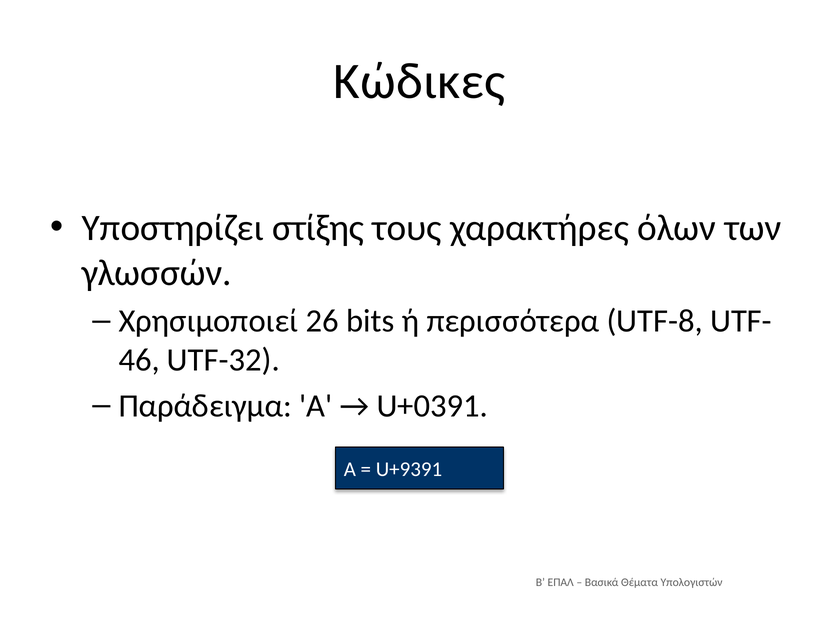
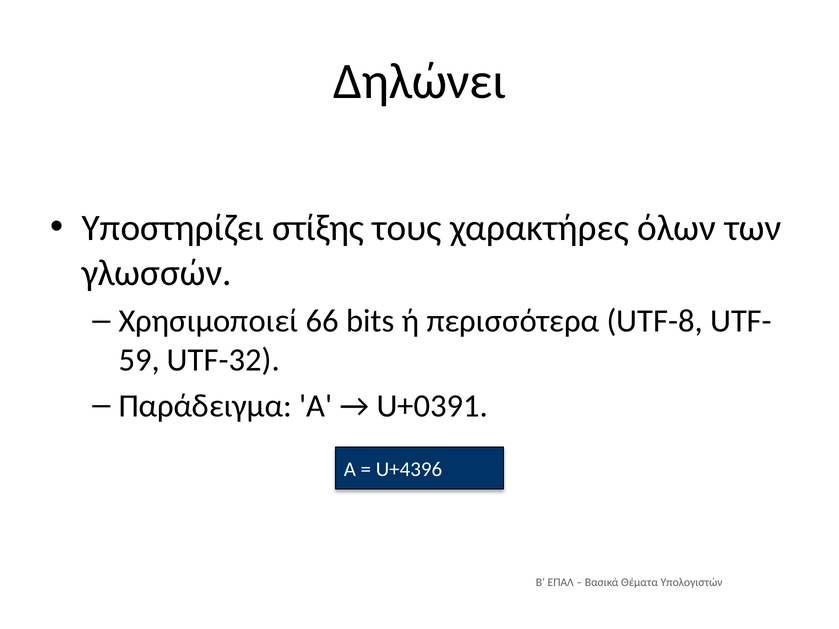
Κώδικες: Κώδικες -> Δηλώνει (420, 81)
26: 26 -> 66 (322, 321)
46: 46 -> 59 (139, 360)
U+9391: U+9391 -> U+4396 (409, 470)
